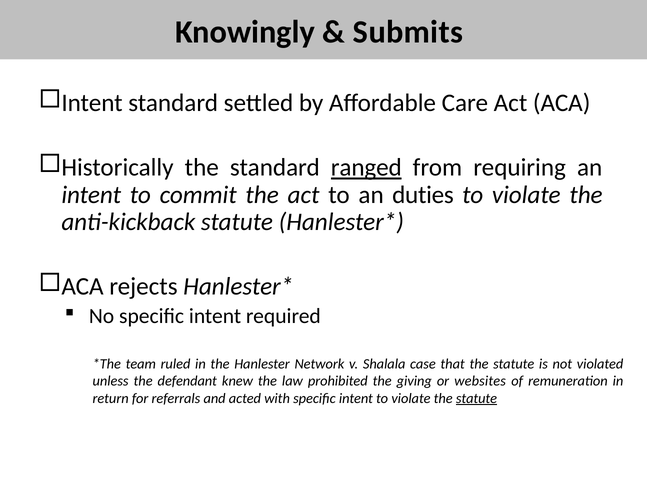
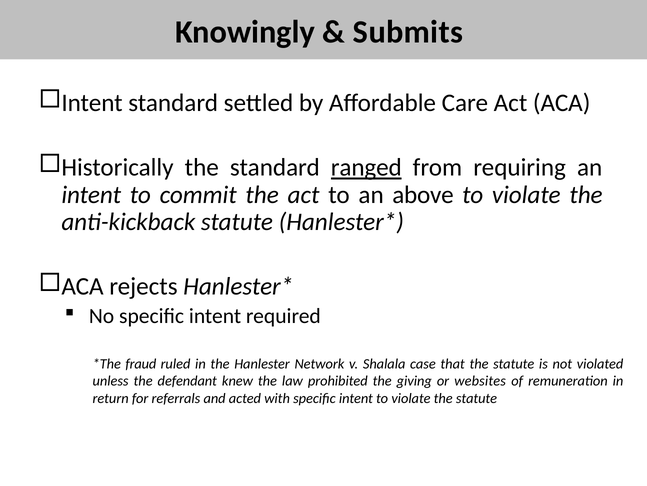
duties: duties -> above (423, 195)
team: team -> fraud (141, 363)
statute underline: present -> none (476, 398)
